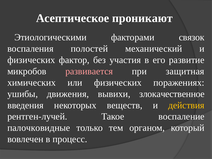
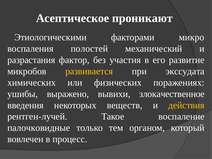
связок: связок -> микро (192, 37)
физических: физических -> разрастания (31, 60)
развивается colour: pink -> yellow (89, 71)
защитная: защитная -> экссудата (185, 71)
движения: движения -> выражено (68, 94)
